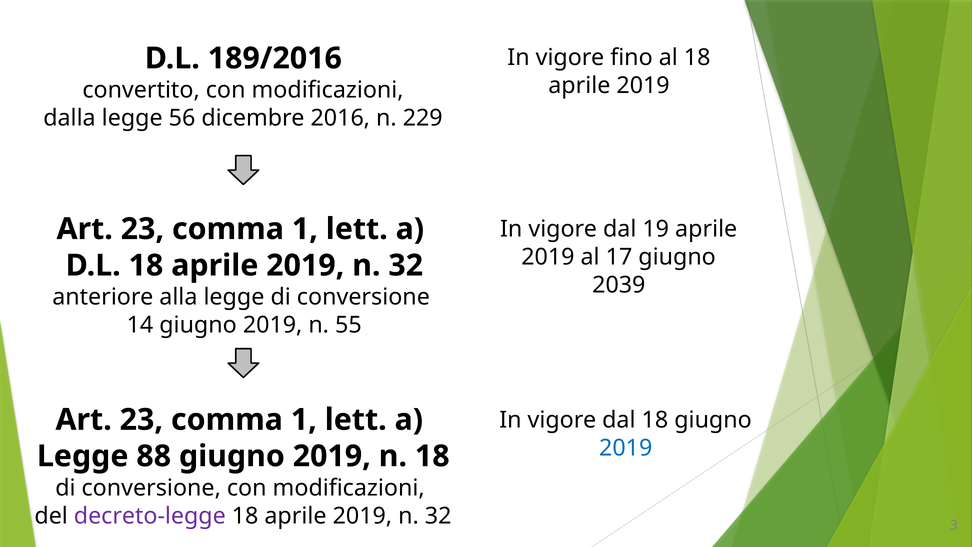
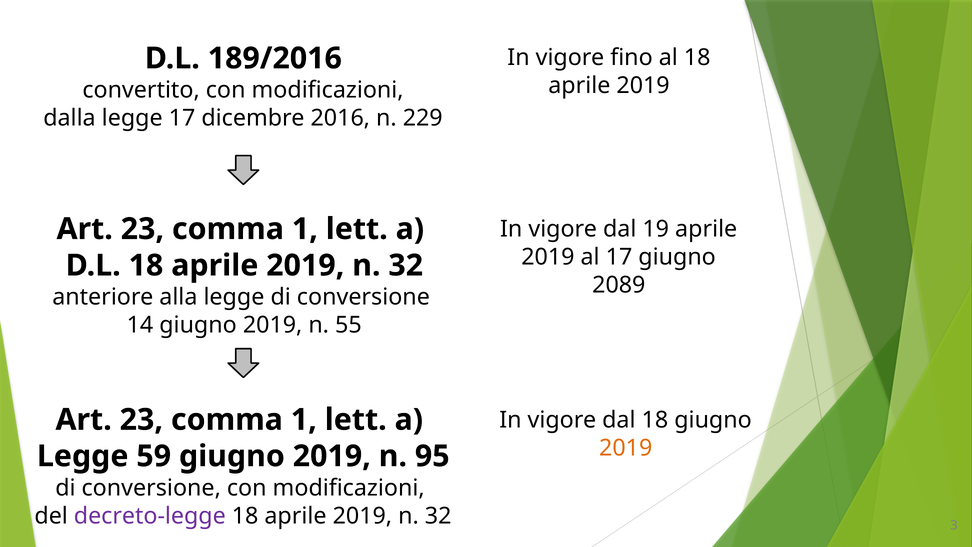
legge 56: 56 -> 17 (182, 118)
2039: 2039 -> 2089 (619, 285)
2019 colour: blue -> orange (626, 448)
88: 88 -> 59 (154, 456)
n 18: 18 -> 95 (432, 456)
